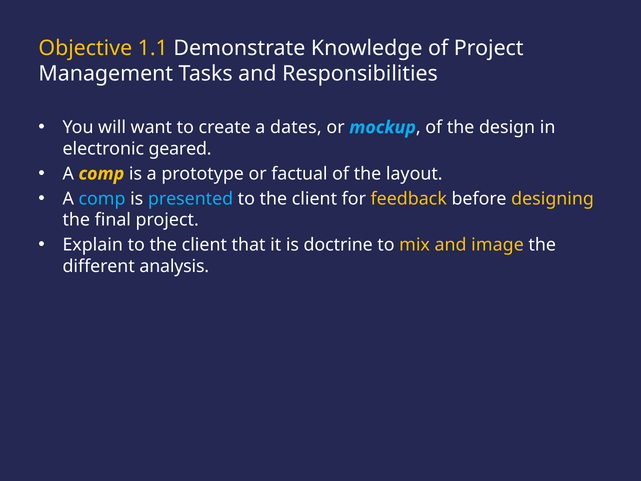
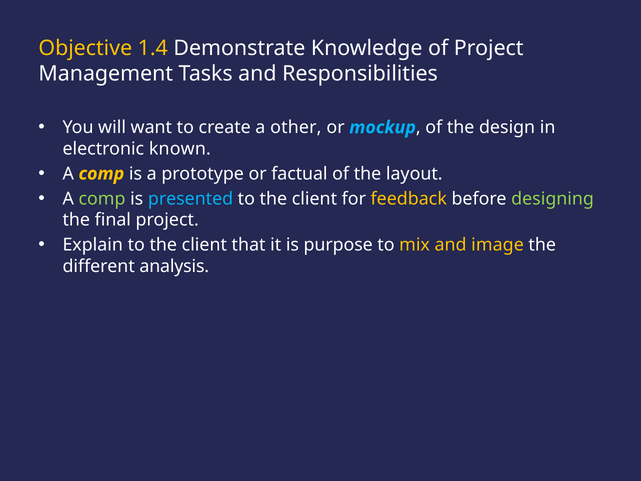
1.1: 1.1 -> 1.4 (153, 48)
dates: dates -> other (296, 127)
geared: geared -> known (180, 149)
comp colour: light blue -> light green (102, 199)
designing colour: yellow -> light green (553, 199)
doctrine: doctrine -> purpose (338, 245)
